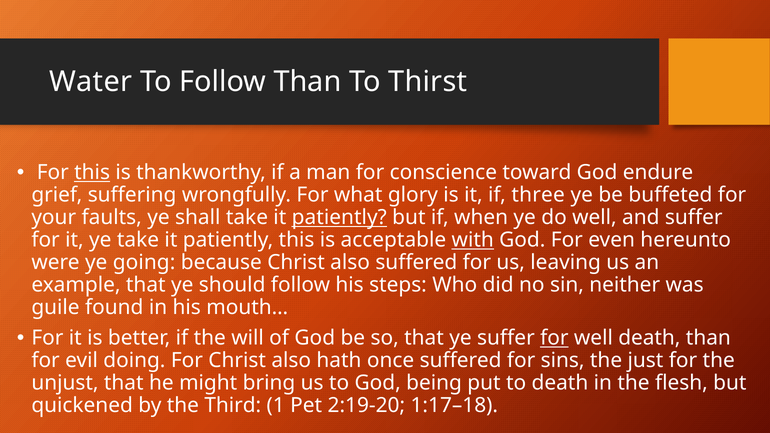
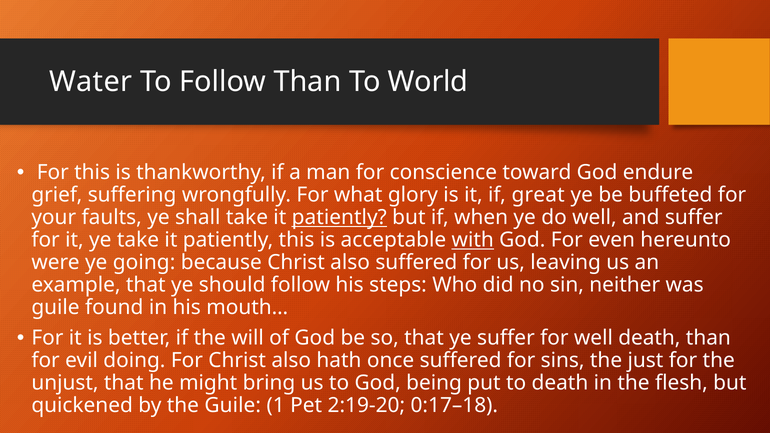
Thirst: Thirst -> World (428, 82)
this underline: present -> none (92, 172)
three: three -> great (538, 195)
for underline: present -> none (554, 338)
the Third: Third -> Guile (233, 406)
1:17–18: 1:17–18 -> 0:17–18 (454, 406)
